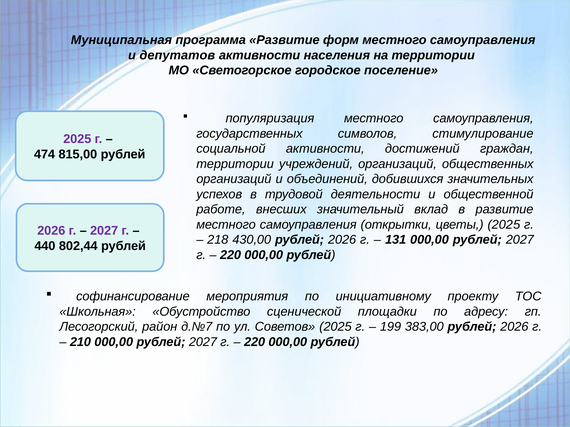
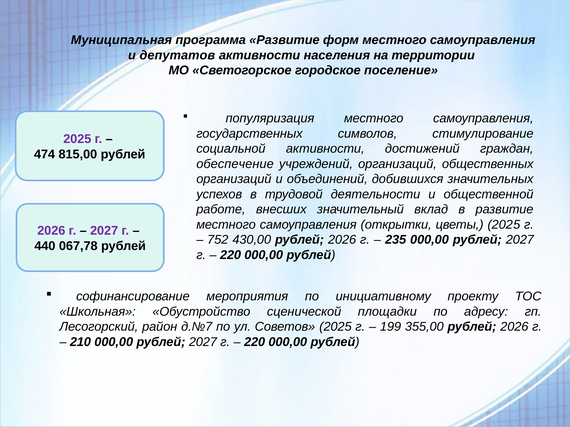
территории: территории -> обеспечение (235, 164)
218: 218 -> 752 (218, 240)
131: 131 -> 235 (396, 240)
802,44: 802,44 -> 067,78 (78, 246)
383,00: 383,00 -> 355,00 (424, 327)
